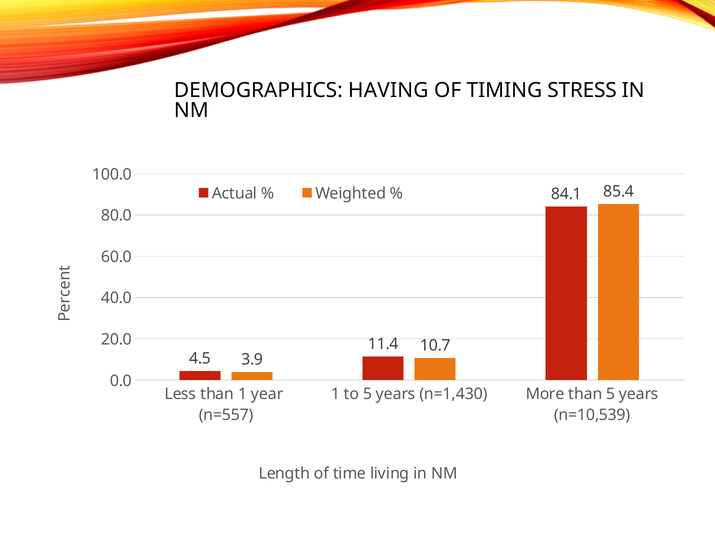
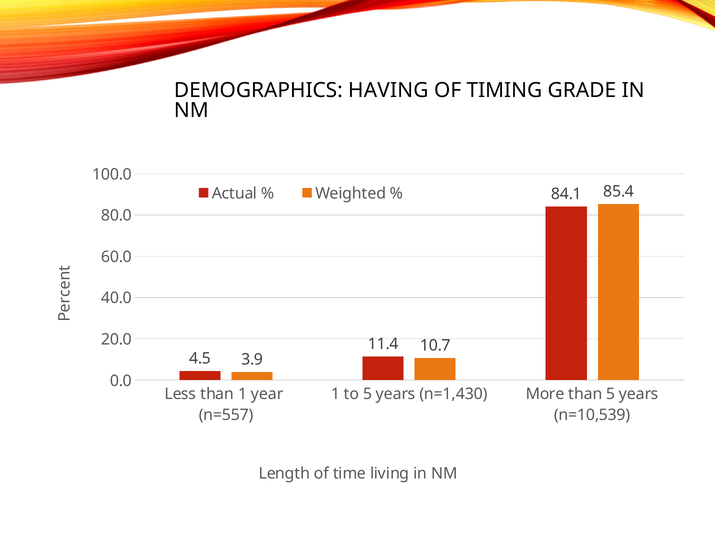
STRESS: STRESS -> GRADE (582, 90)
